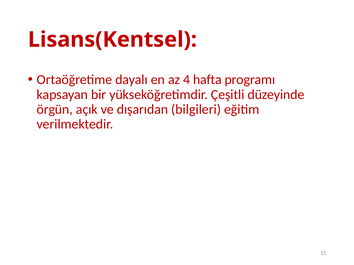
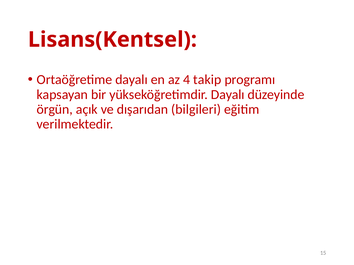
hafta: hafta -> takip (207, 80)
yükseköğretimdir Çeşitli: Çeşitli -> Dayalı (228, 95)
